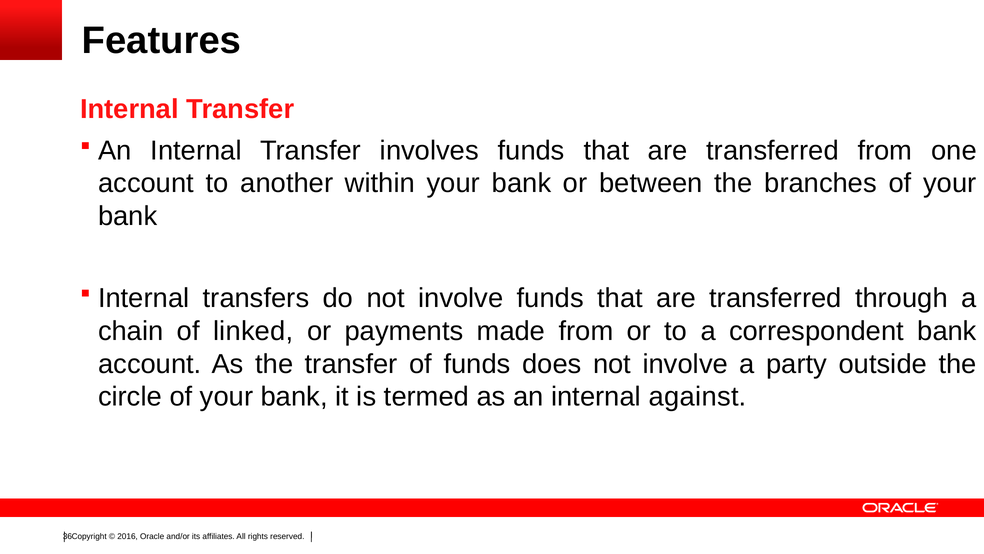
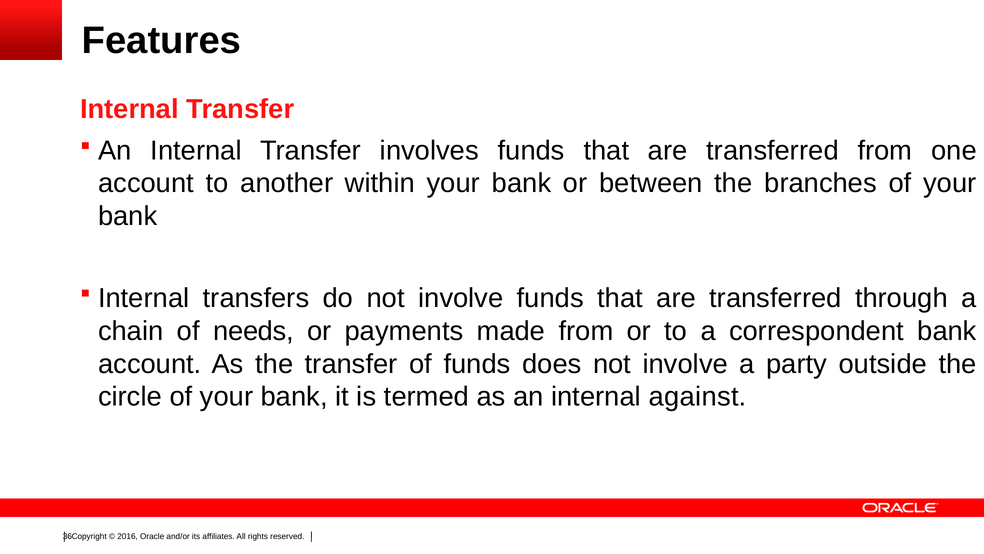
linked: linked -> needs (254, 331)
